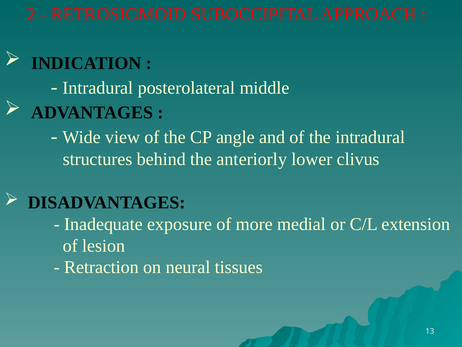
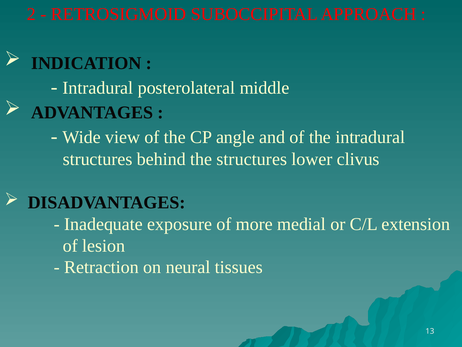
the anteriorly: anteriorly -> structures (252, 159)
